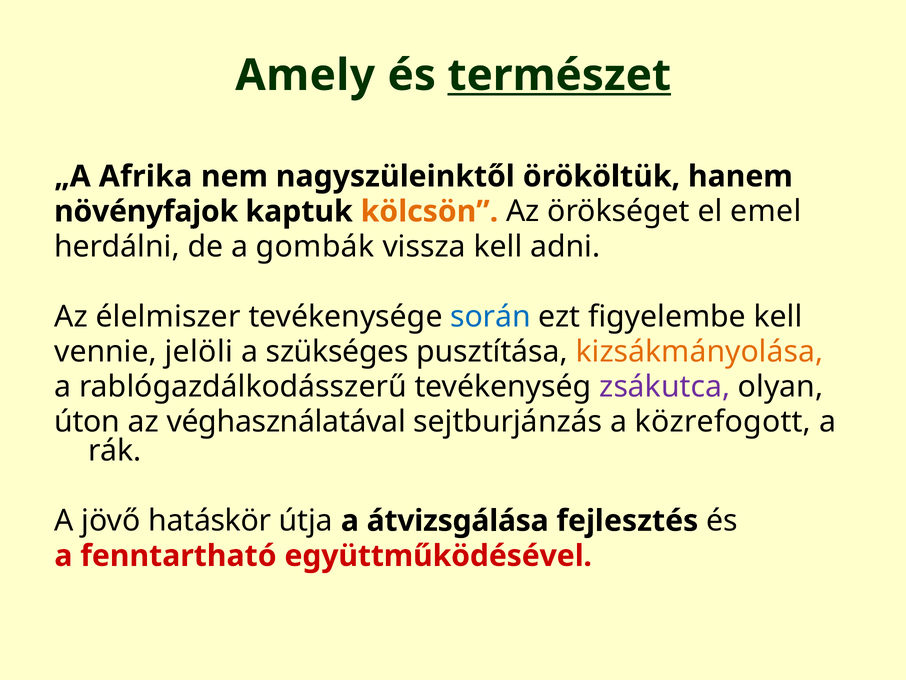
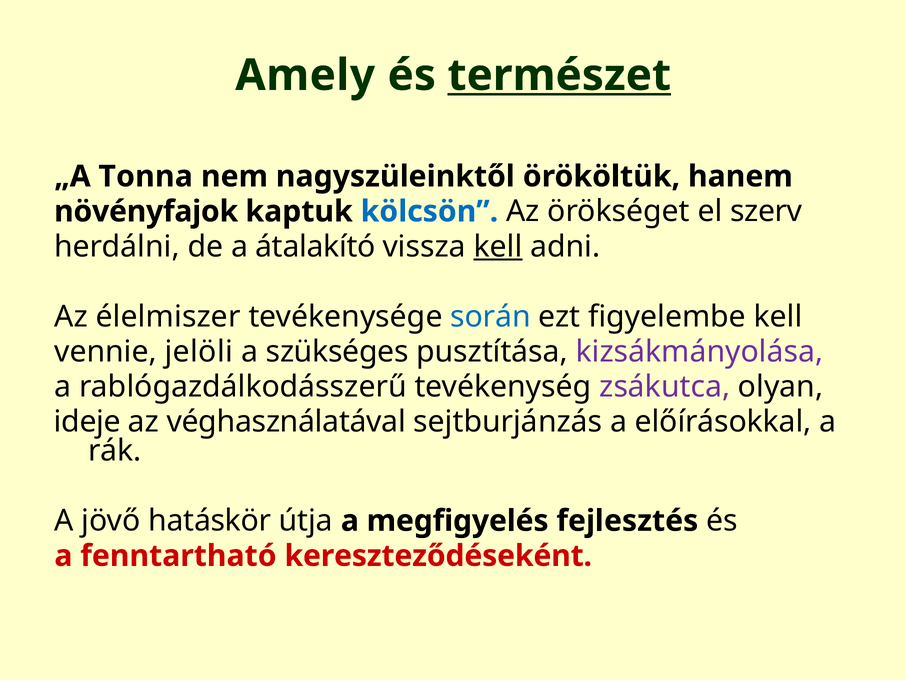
Afrika: Afrika -> Tonna (146, 176)
kölcsön colour: orange -> blue (429, 211)
emel: emel -> szerv (766, 211)
gombák: gombák -> átalakító (315, 246)
kell underline: none -> present (498, 246)
kizsákmányolása colour: orange -> purple (699, 351)
úton: úton -> ideje (87, 421)
közrefogott: közrefogott -> előírásokkal (723, 421)
átvizsgálása: átvizsgálása -> megfigyelés (458, 520)
együttműködésével: együttműködésével -> kereszteződéseként (438, 555)
